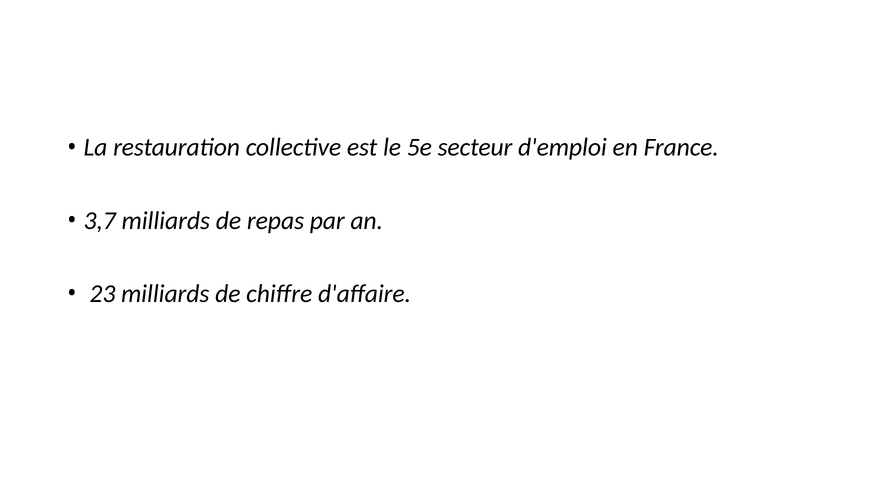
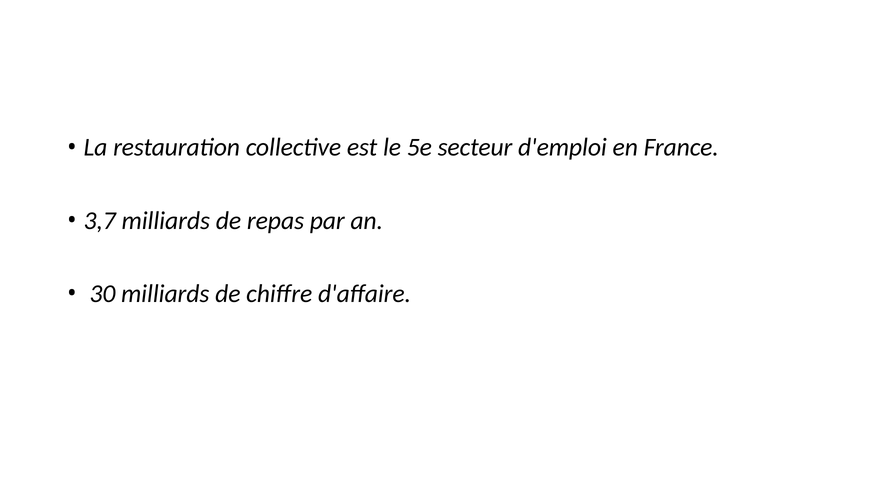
23: 23 -> 30 (102, 294)
